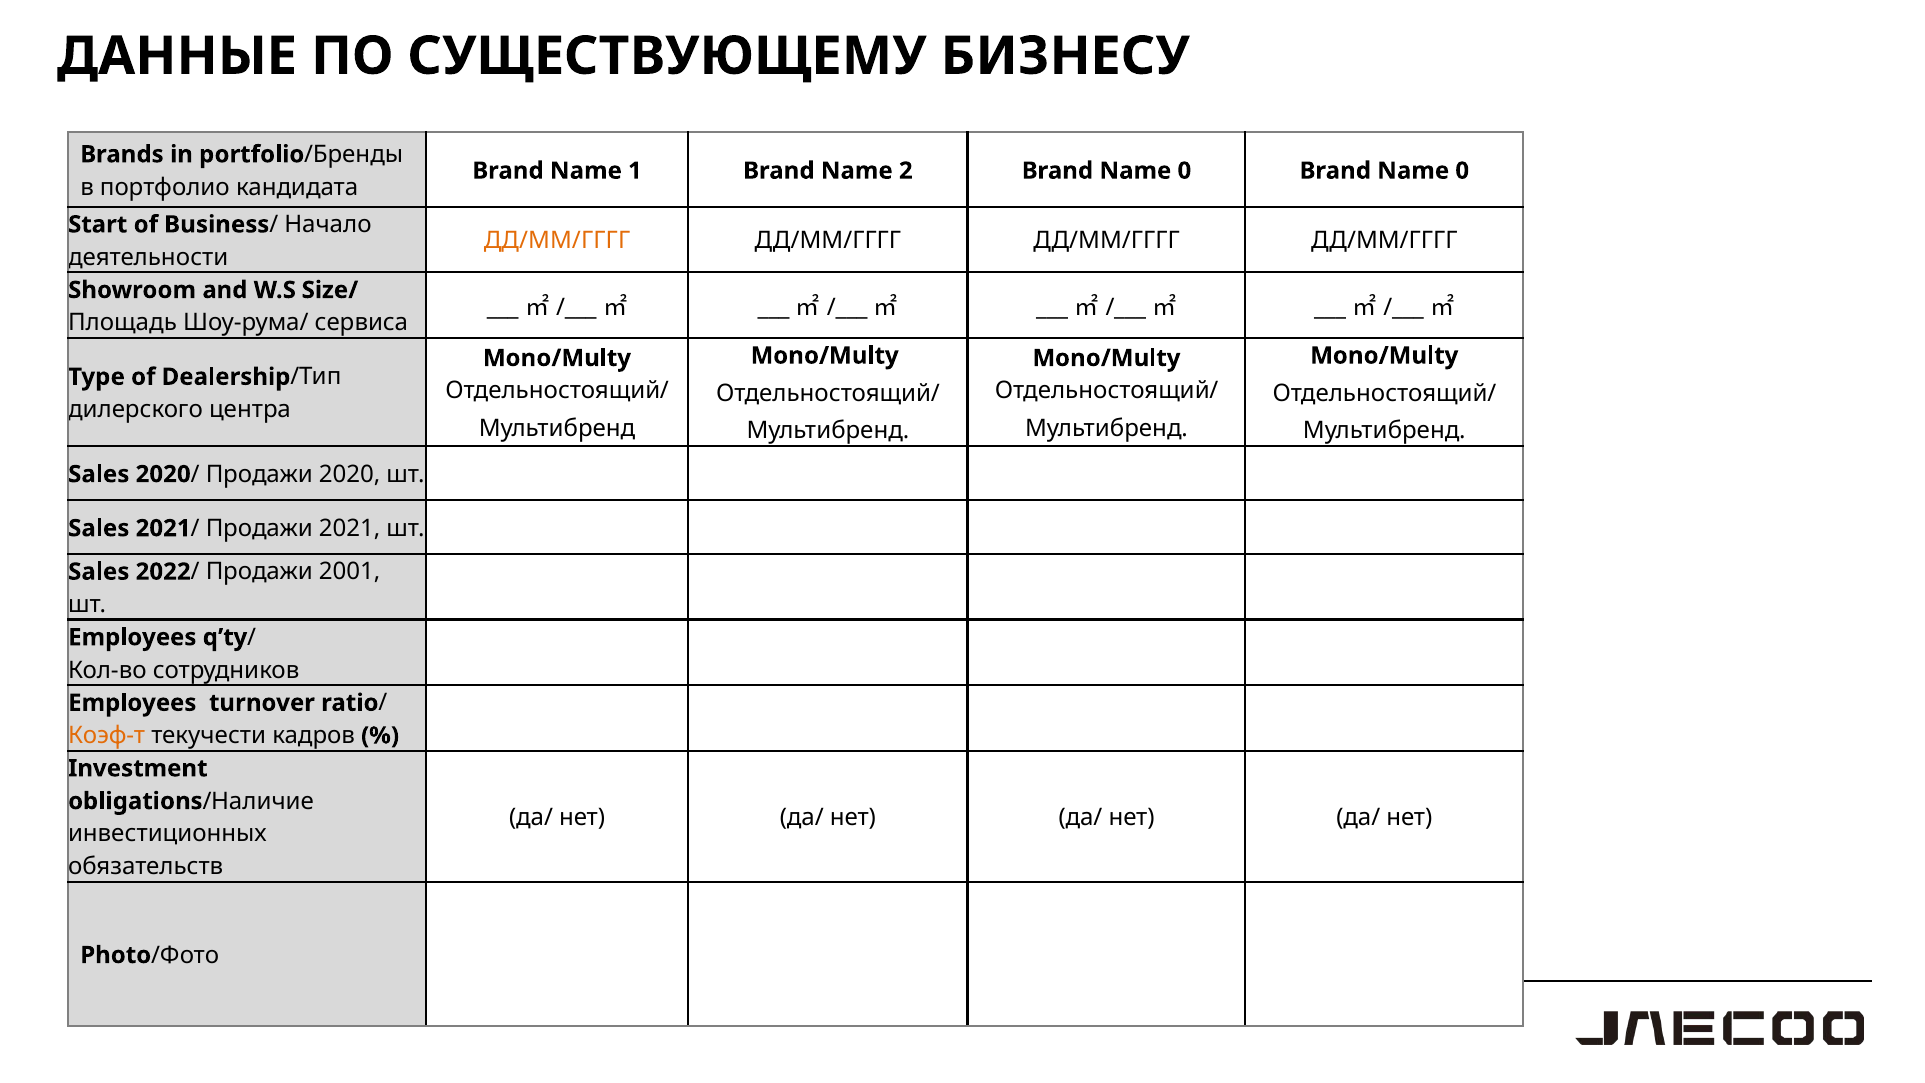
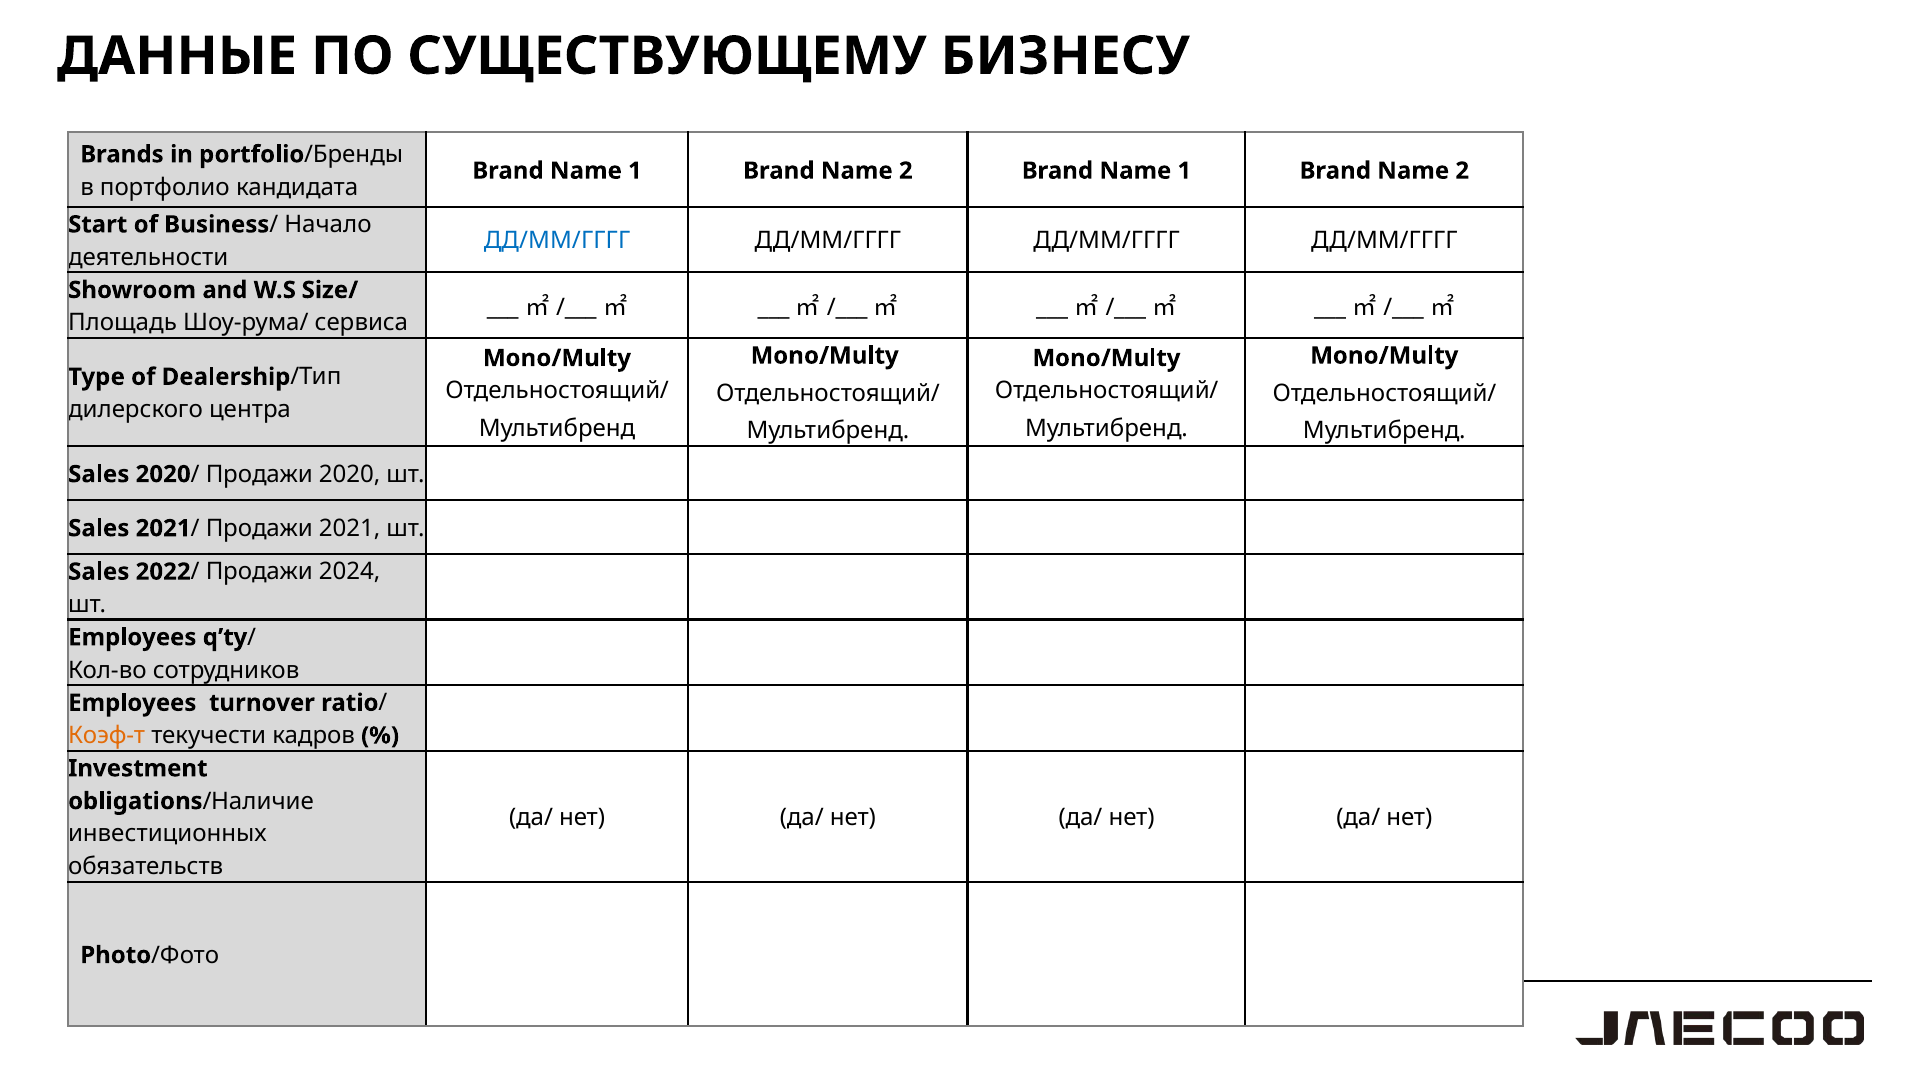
2 Brand Name 0: 0 -> 1 (1184, 171)
0: 0 -> 2 (1462, 171)
ДД/ММ/ГГГГ colour: orange -> blue (557, 241)
2001: 2001 -> 2024 (350, 572)
